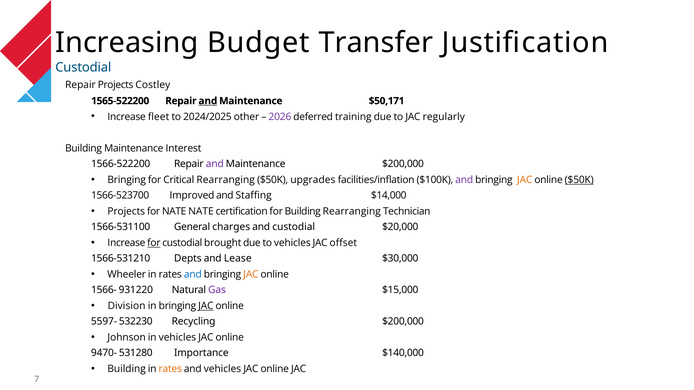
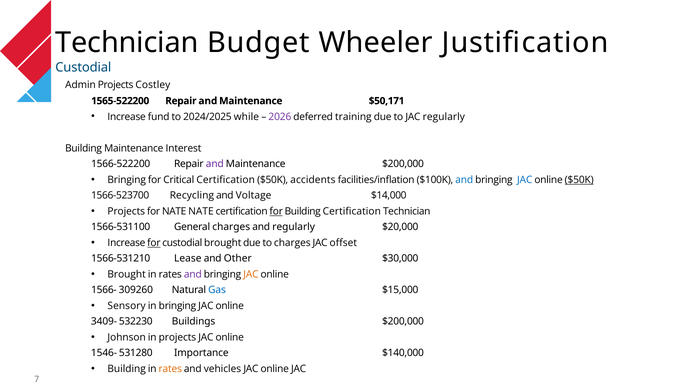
Increasing: Increasing -> Technician (127, 43)
Transfer: Transfer -> Wheeler (376, 43)
Repair: Repair -> Admin (80, 85)
and underline: present -> none (208, 101)
fleet: fleet -> fund (159, 117)
other: other -> while (246, 117)
Critical Rearranging: Rearranging -> Certification (226, 180)
upgrades: upgrades -> accidents (313, 180)
and colour: purple -> blue (464, 180)
JAC colour: orange -> blue (525, 180)
Improved: Improved -> Recycling (192, 196)
Staffing: Staffing -> Voltage (254, 196)
for underline: none -> present (276, 211)
Building Rearranging: Rearranging -> Certification (352, 211)
and custodial: custodial -> regularly (294, 227)
to vehicles: vehicles -> charges (292, 243)
Depts: Depts -> Lease (188, 259)
Lease: Lease -> Other (238, 259)
Wheeler: Wheeler -> Brought (127, 275)
and colour: blue -> purple (193, 275)
931220: 931220 -> 309260 (136, 290)
Gas colour: purple -> blue (217, 290)
Division: Division -> Sensory (127, 306)
JAC underline: present -> none (206, 306)
5597-: 5597- -> 3409- (104, 322)
Recycling: Recycling -> Buildings (194, 322)
in vehicles: vehicles -> projects (177, 338)
9470-: 9470- -> 1546- (104, 353)
